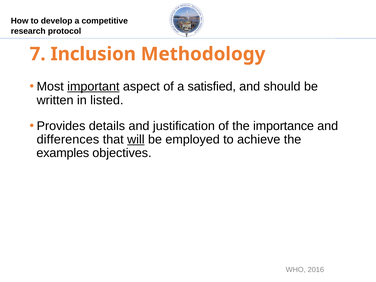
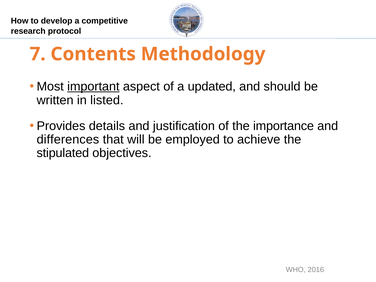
Inclusion: Inclusion -> Contents (93, 54)
satisfied: satisfied -> updated (212, 87)
will underline: present -> none (136, 140)
examples: examples -> stipulated (63, 153)
